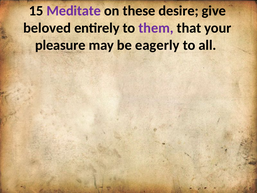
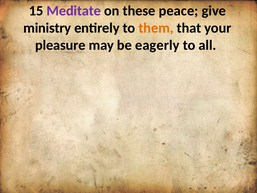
desire: desire -> peace (178, 11)
beloved: beloved -> ministry (47, 28)
them colour: purple -> orange (156, 28)
